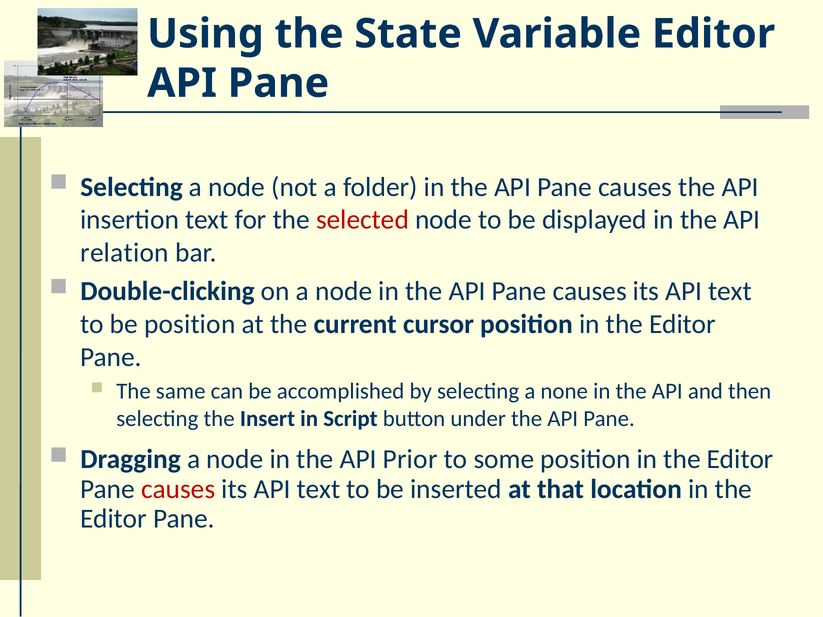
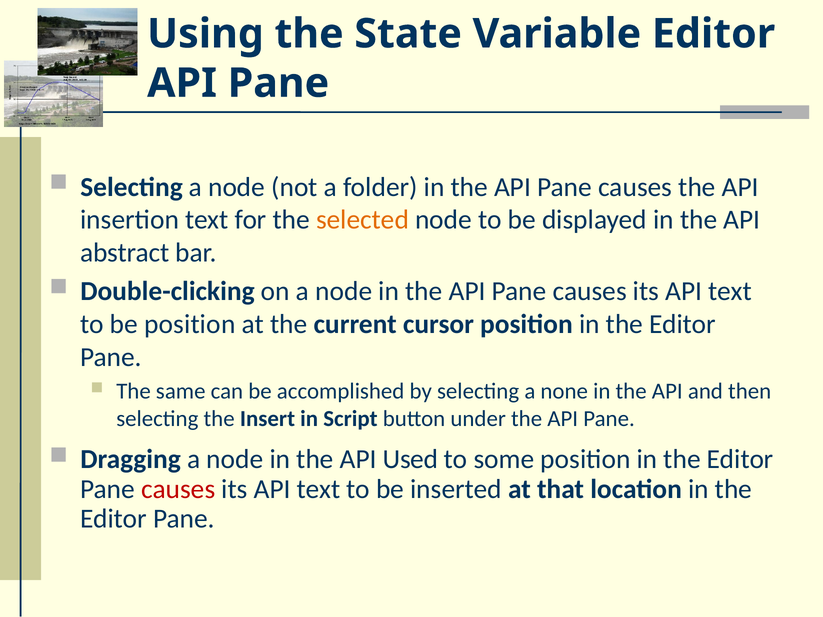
selected colour: red -> orange (363, 220)
relation: relation -> abstract (125, 253)
Prior: Prior -> Used (410, 460)
